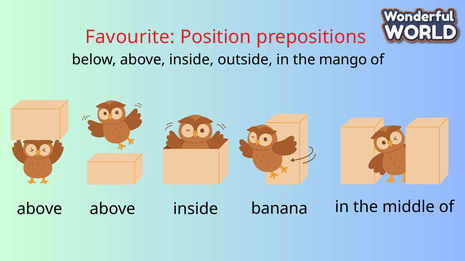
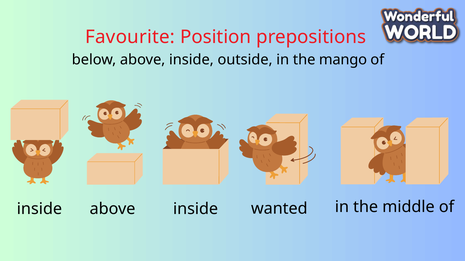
above: above -> inside (39, 209)
banana: banana -> wanted (279, 209)
